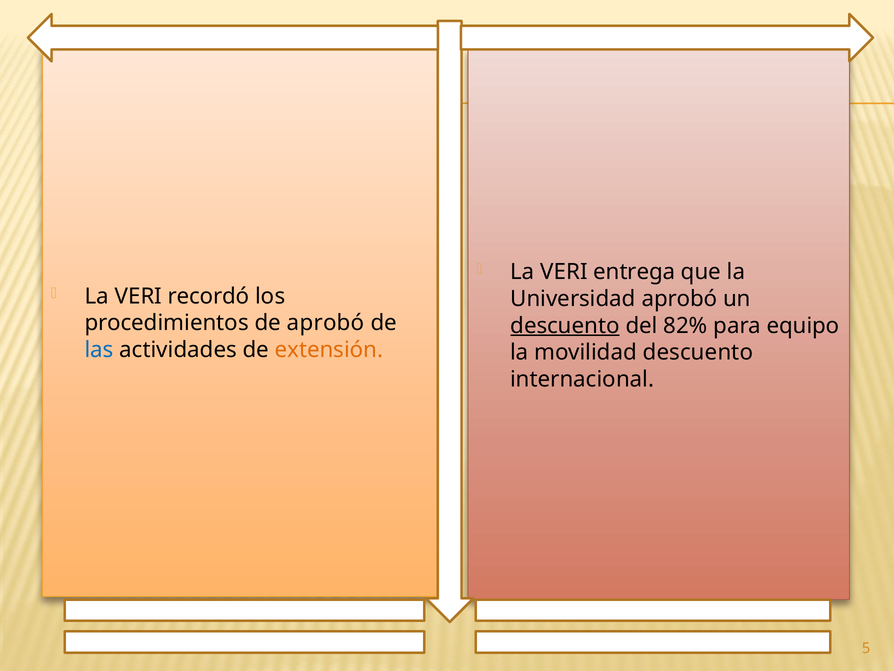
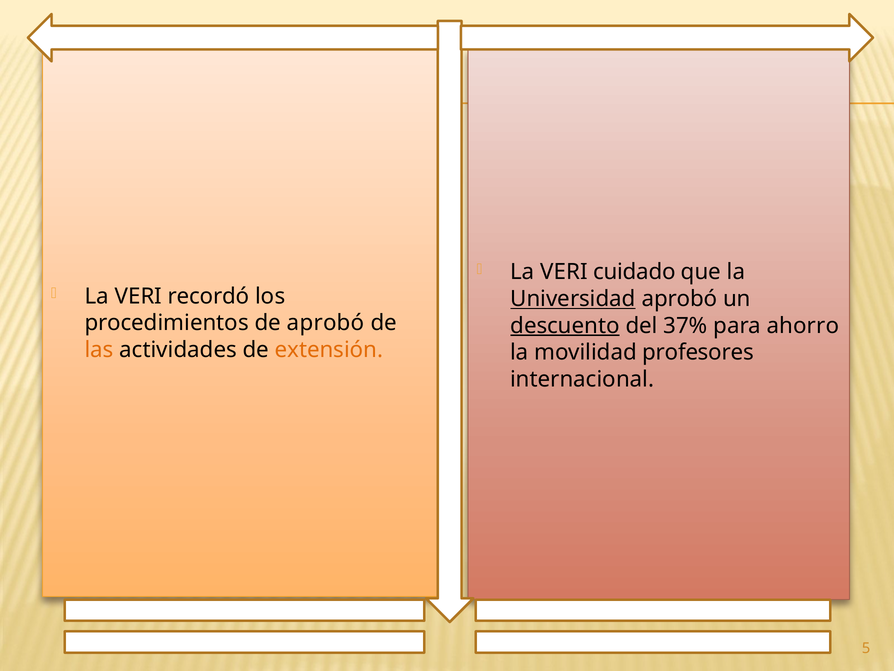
entrega: entrega -> cuidado (634, 272)
Universidad underline: none -> present (573, 299)
82%: 82% -> 37% (686, 325)
equipo: equipo -> ahorro (803, 325)
las colour: blue -> orange (99, 350)
movilidad descuento: descuento -> profesores (698, 352)
